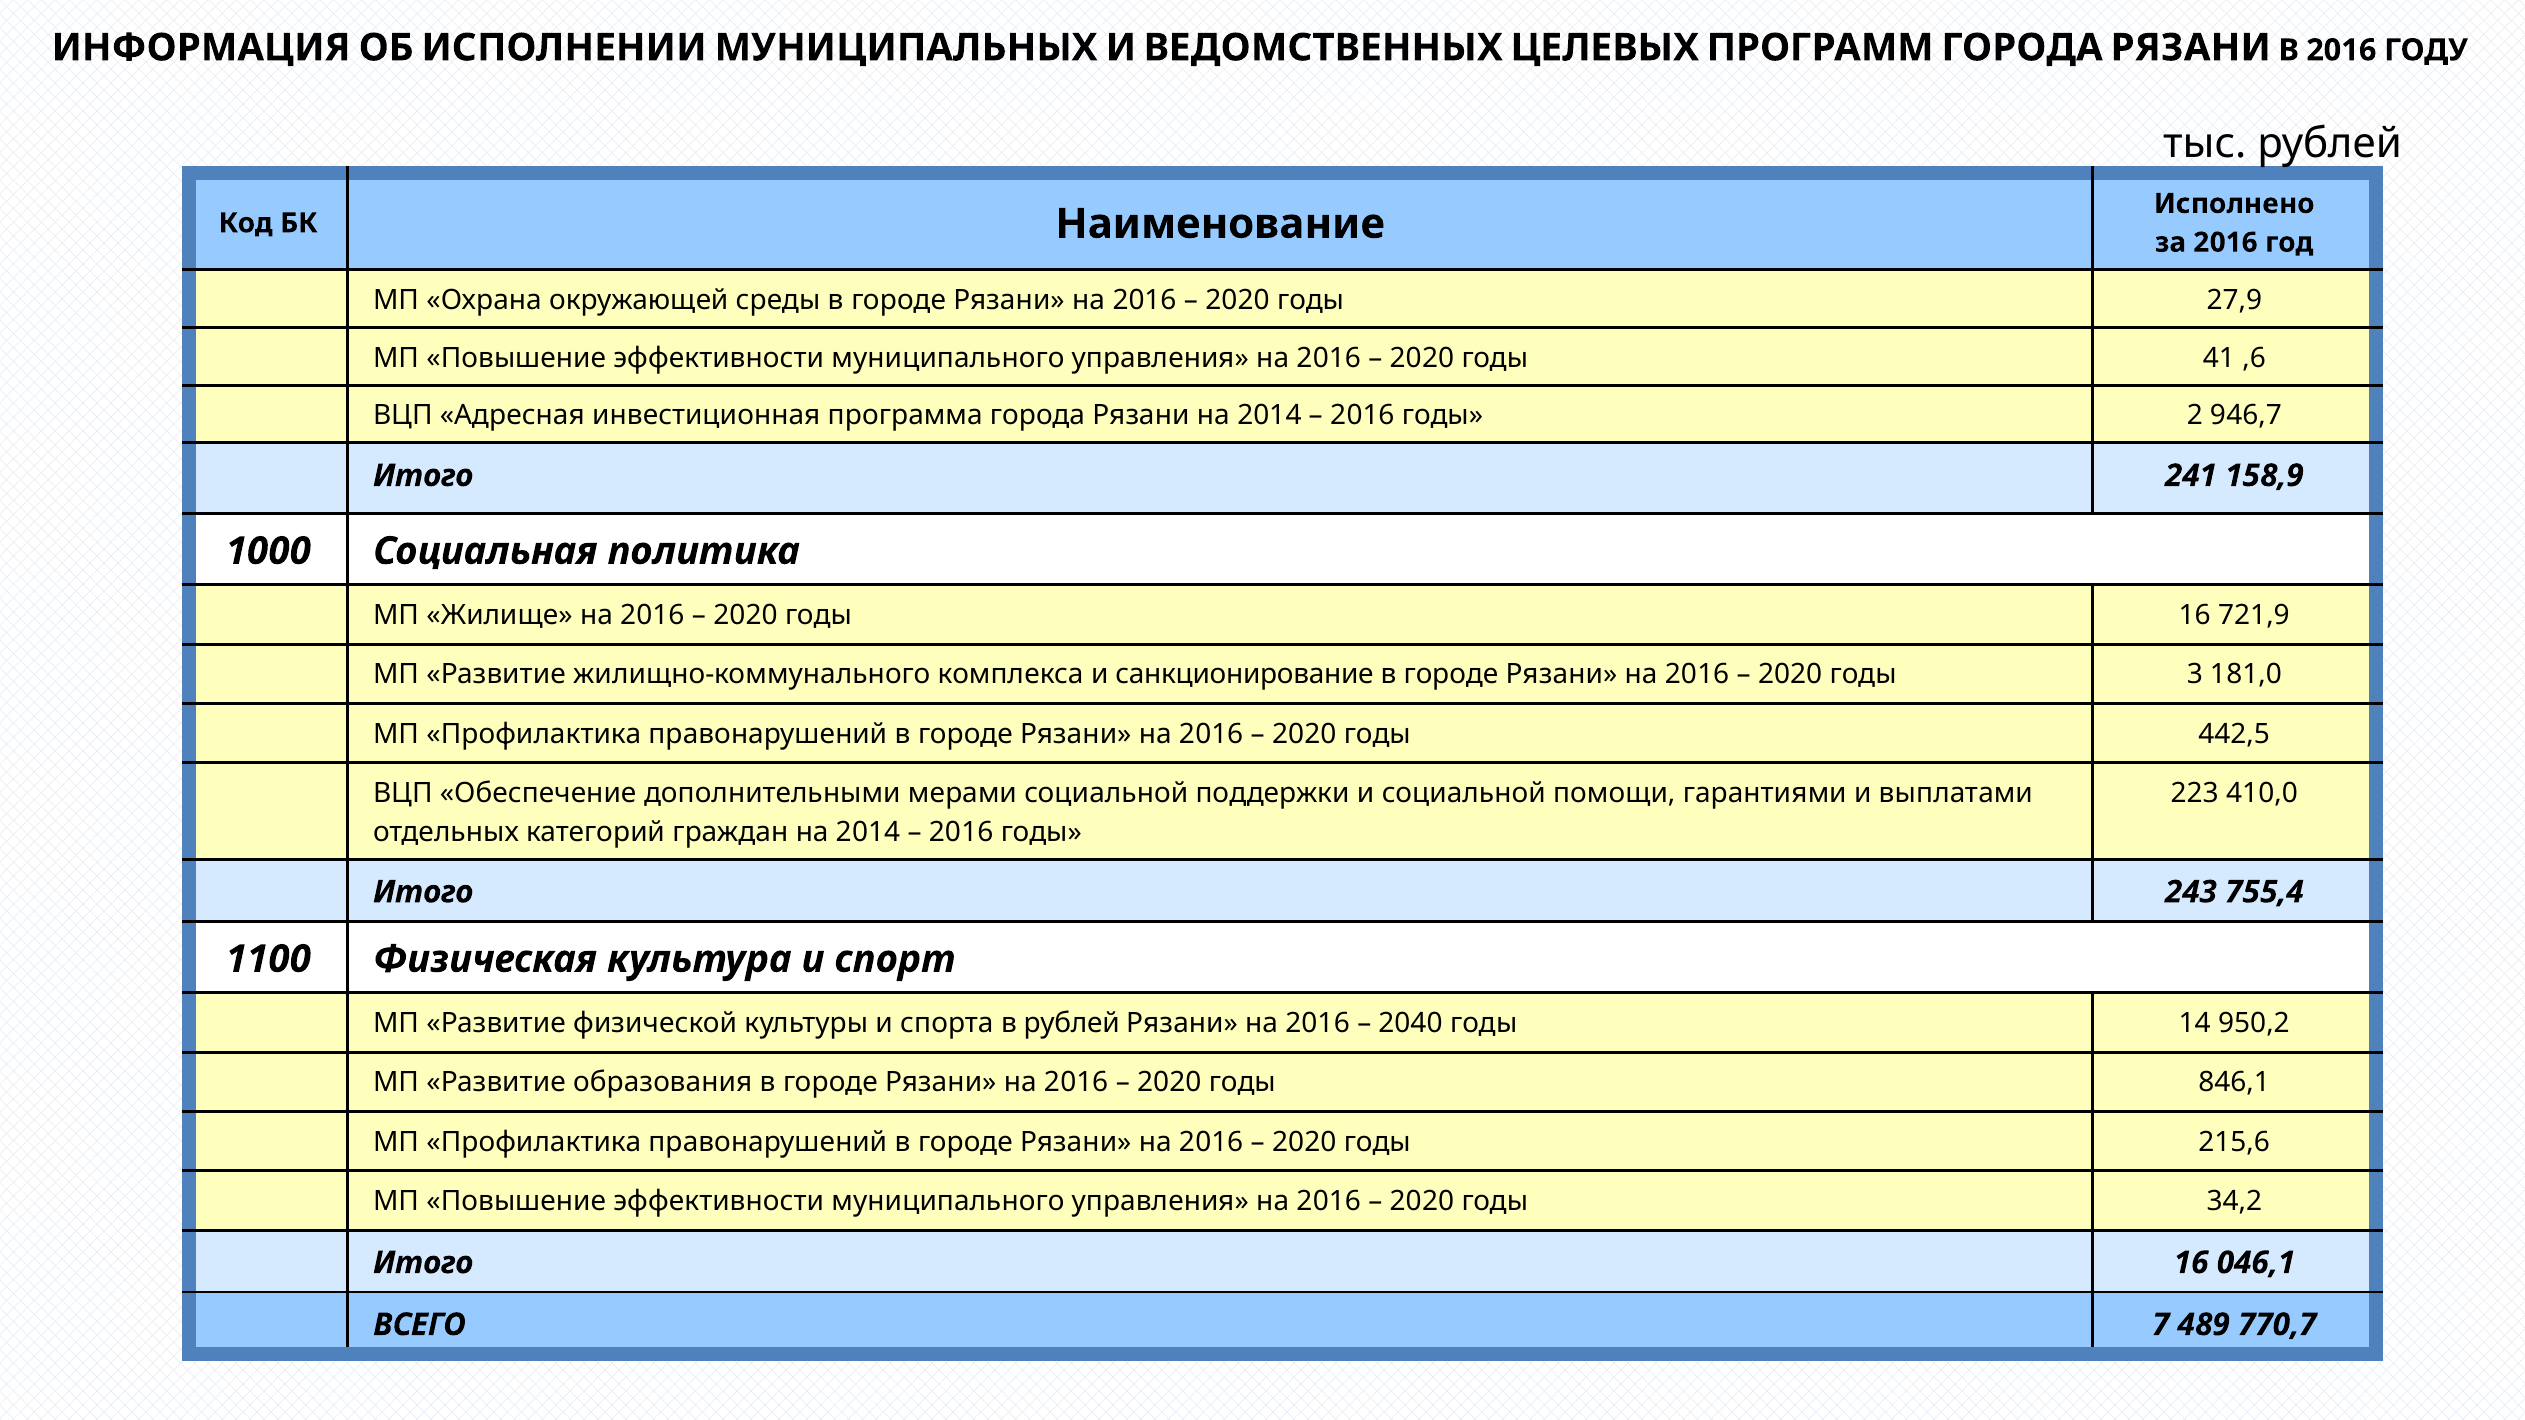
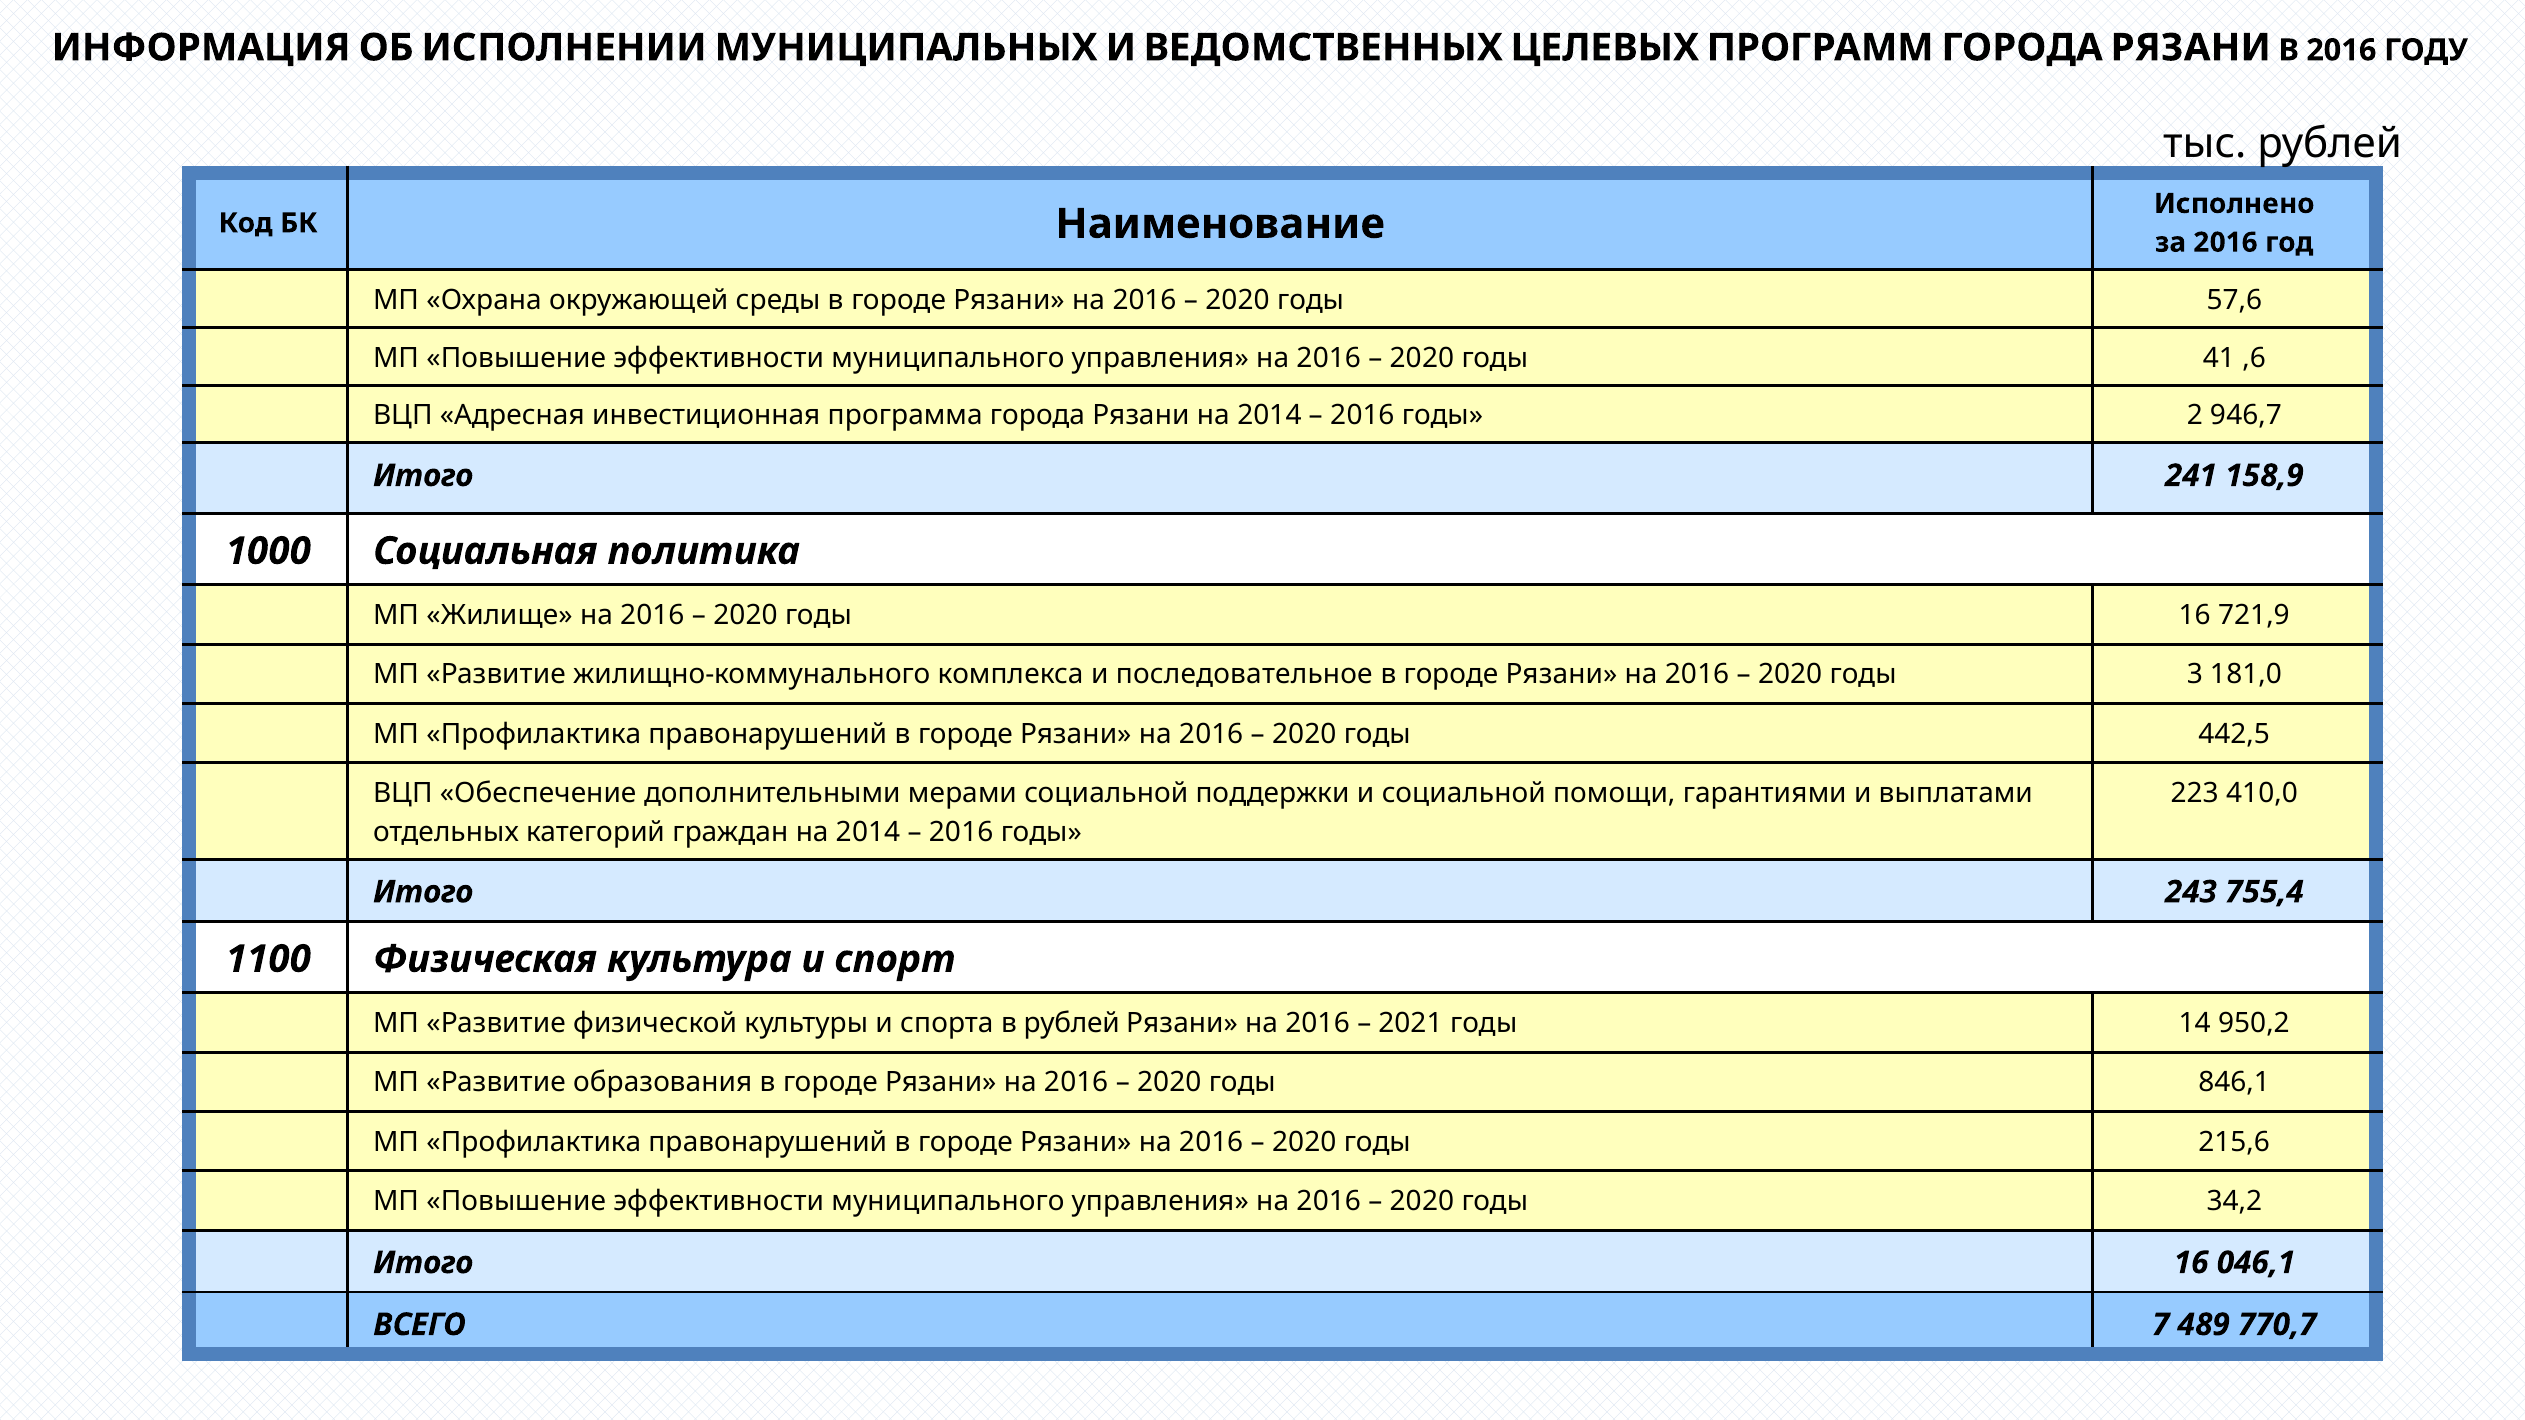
27,9: 27,9 -> 57,6 (2234, 300)
санкционирование: санкционирование -> последовательное (1244, 675)
2040: 2040 -> 2021 (1410, 1024)
